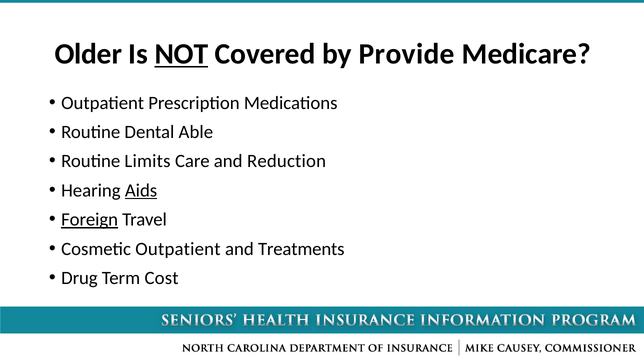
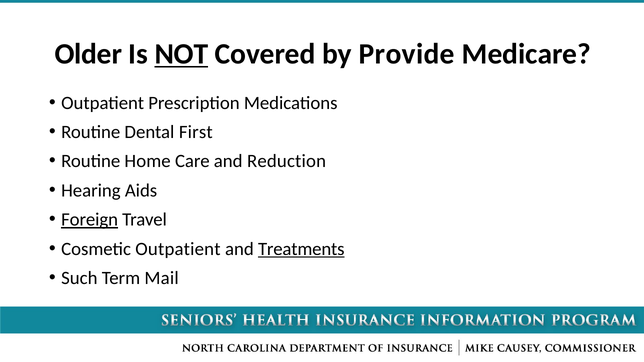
Able: Able -> First (196, 132)
Limits: Limits -> Home (148, 161)
Aids underline: present -> none (141, 191)
Treatments underline: none -> present (301, 249)
Drug: Drug -> Such (79, 278)
Cost: Cost -> Mail (162, 278)
